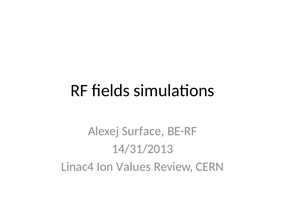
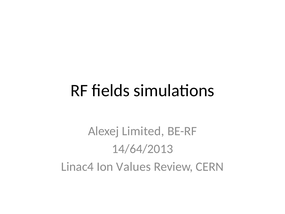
Surface: Surface -> Limited (143, 131)
14/31/2013: 14/31/2013 -> 14/64/2013 (142, 149)
